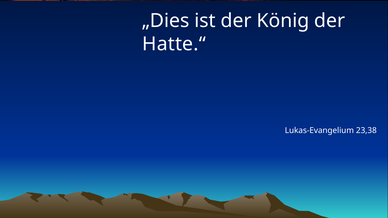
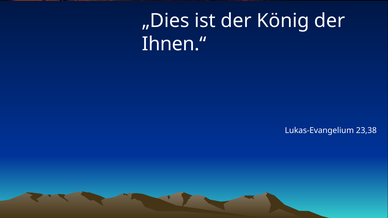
Hatte.“: Hatte.“ -> Ihnen.“ (174, 44)
